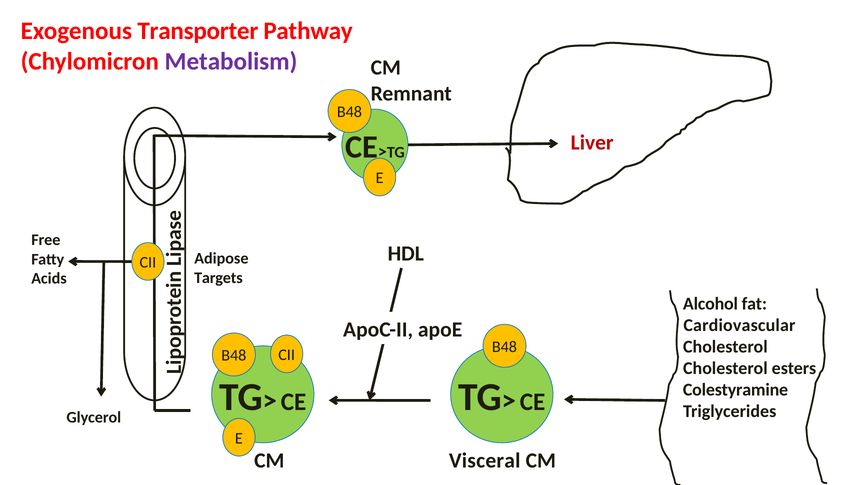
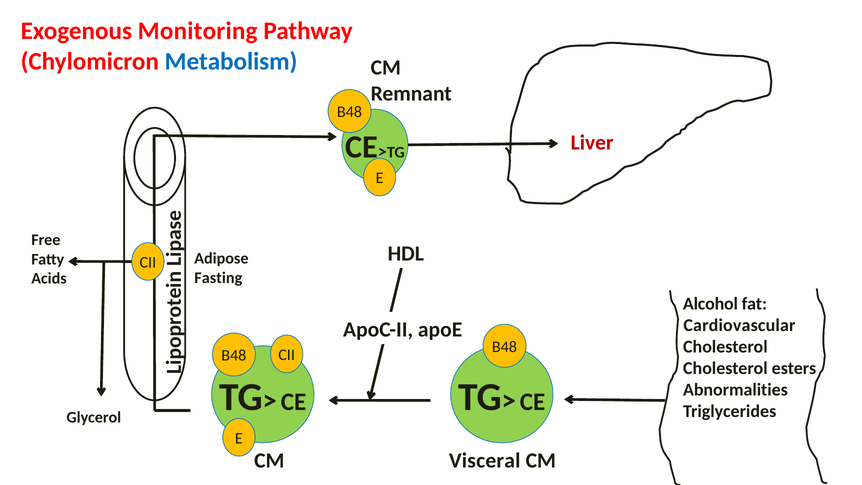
Transporter: Transporter -> Monitoring (198, 31)
Metabolism colour: purple -> blue (231, 61)
Targets: Targets -> Fasting (218, 278)
Colestyramine: Colestyramine -> Abnormalities (735, 390)
